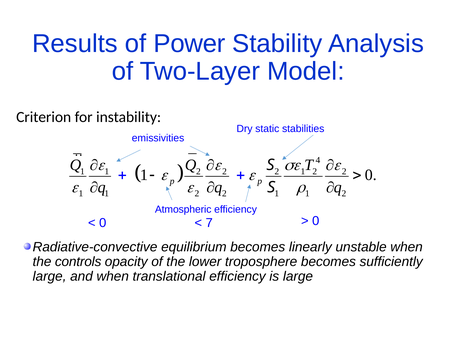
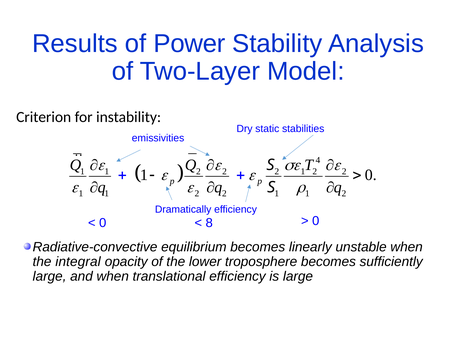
Atmospheric: Atmospheric -> Dramatically (183, 209)
7: 7 -> 8 (209, 223)
controls: controls -> integral (78, 262)
